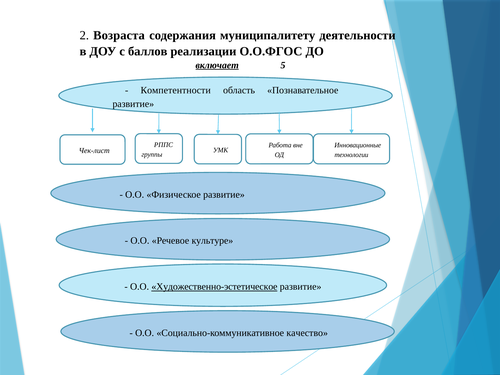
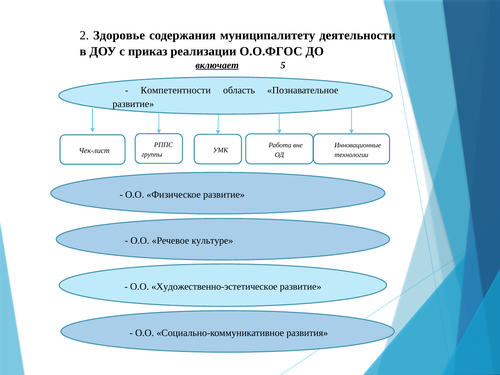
Возраста: Возраста -> Здоровье (119, 35)
баллов: баллов -> приказ (148, 51)
Художественно-эстетическое underline: present -> none (214, 287)
качество: качество -> развития (307, 333)
